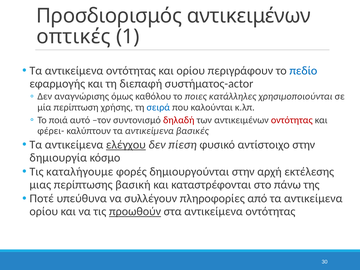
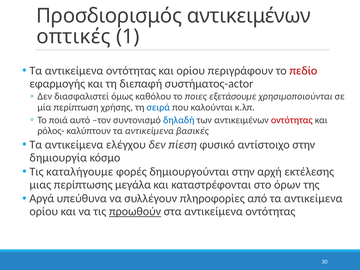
πεδίο colour: blue -> red (303, 71)
αναγνώρισης: αναγνώρισης -> διασφαλιστεί (82, 96)
κατάλληλες: κατάλληλες -> εξετάσουμε (233, 96)
δηλαδή colour: red -> blue (179, 120)
φέρει-: φέρει- -> ρόλος- (51, 131)
ελέγχου underline: present -> none (126, 145)
βασική: βασική -> μεγάλα (133, 185)
πάνω: πάνω -> όρων (287, 185)
Ποτέ: Ποτέ -> Αργά (42, 199)
